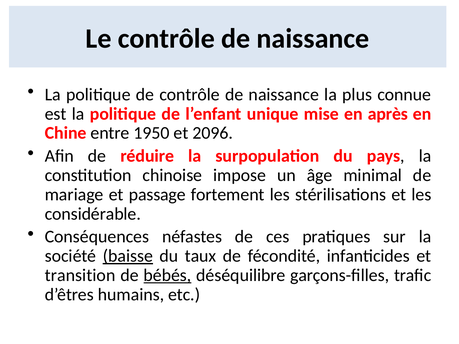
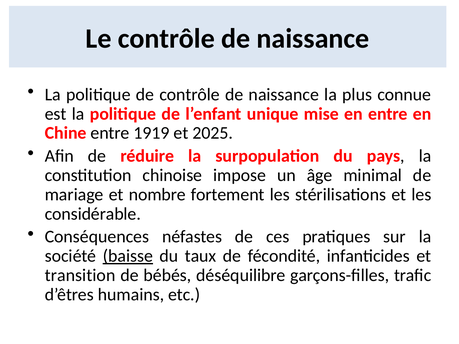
en après: après -> entre (388, 114)
1950: 1950 -> 1919 (152, 133)
2096: 2096 -> 2025 (213, 133)
passage: passage -> nombre (157, 195)
bébés underline: present -> none (167, 275)
